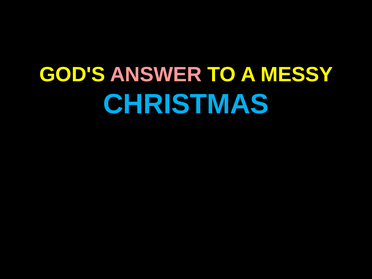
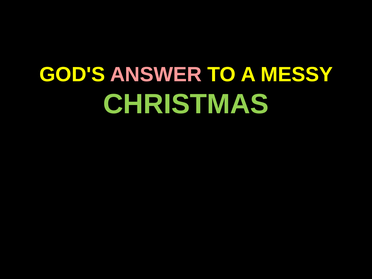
CHRISTMAS colour: light blue -> light green (186, 104)
